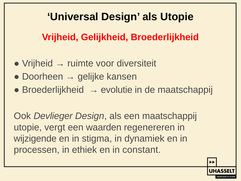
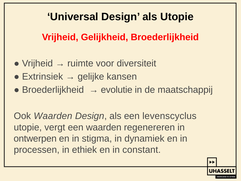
Doorheen: Doorheen -> Extrinsiek (43, 77)
Ook Devlieger: Devlieger -> Waarden (53, 116)
een maatschappij: maatschappij -> levenscyclus (169, 116)
wijzigende: wijzigende -> ontwerpen (35, 138)
